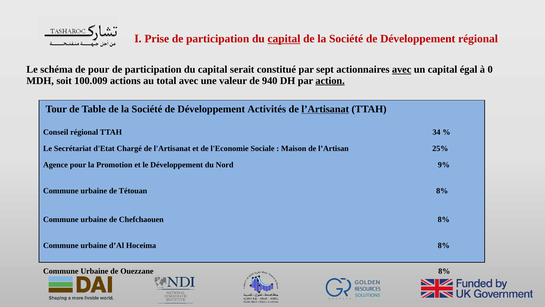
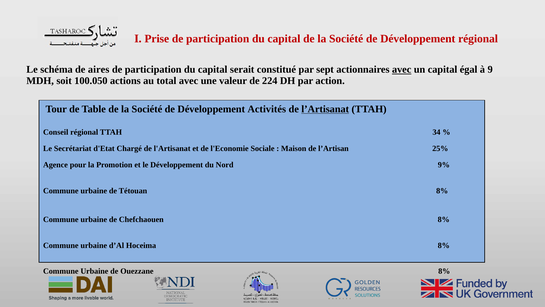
capital underline: present -> none (284, 39)
de pour: pour -> aires (99, 70)
0: 0 -> 9 (490, 70)
100.009: 100.009 -> 100.050 (91, 81)
940: 940 -> 224 (270, 81)
action underline: present -> none (330, 81)
